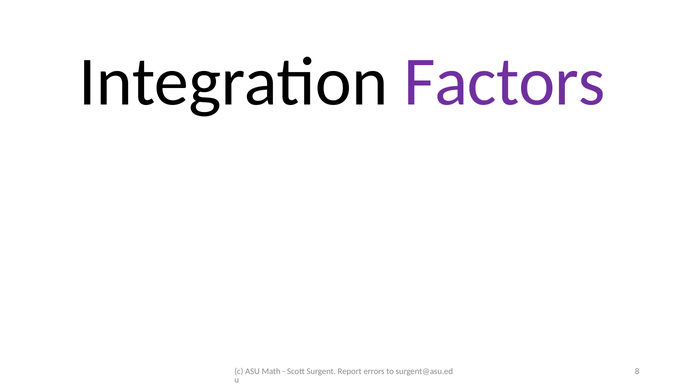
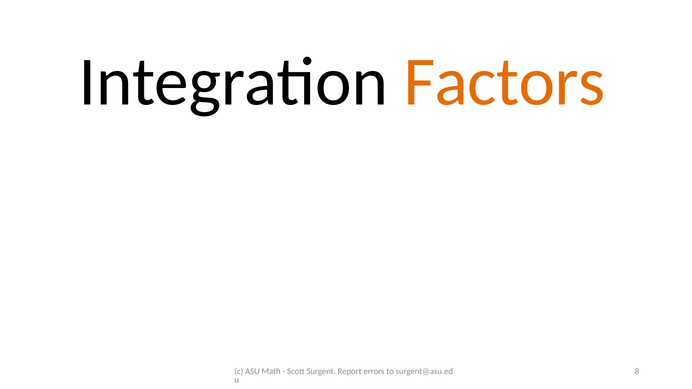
Factors colour: purple -> orange (504, 82)
